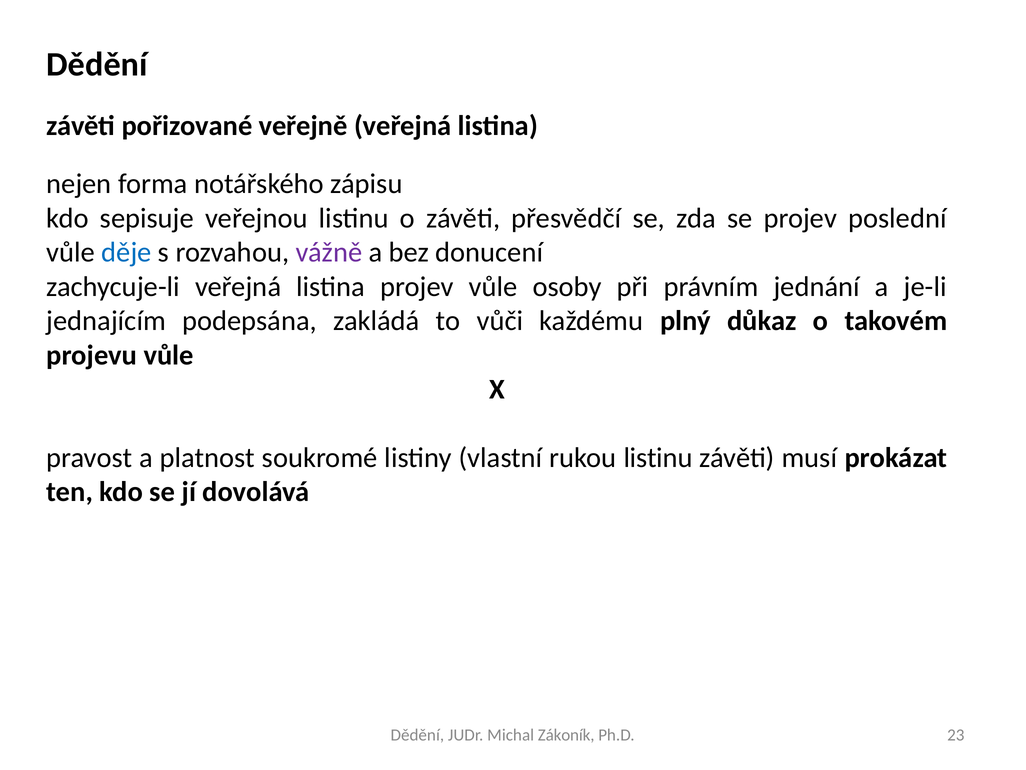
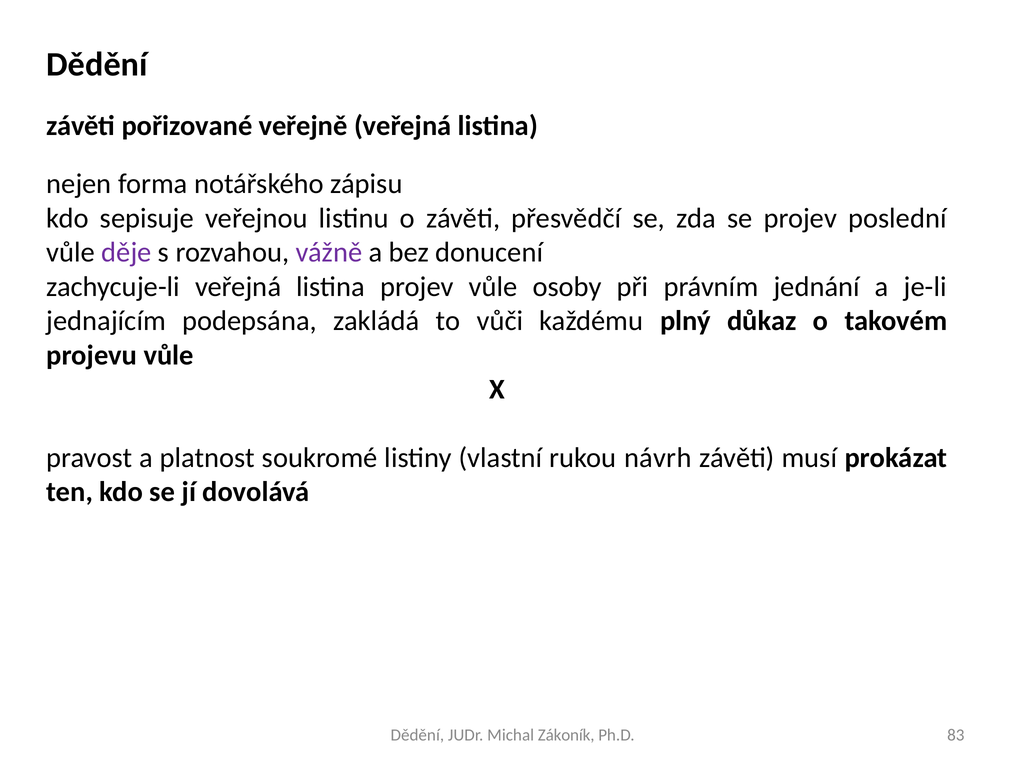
děje colour: blue -> purple (127, 252)
rukou listinu: listinu -> návrh (658, 458)
23: 23 -> 83 (956, 735)
